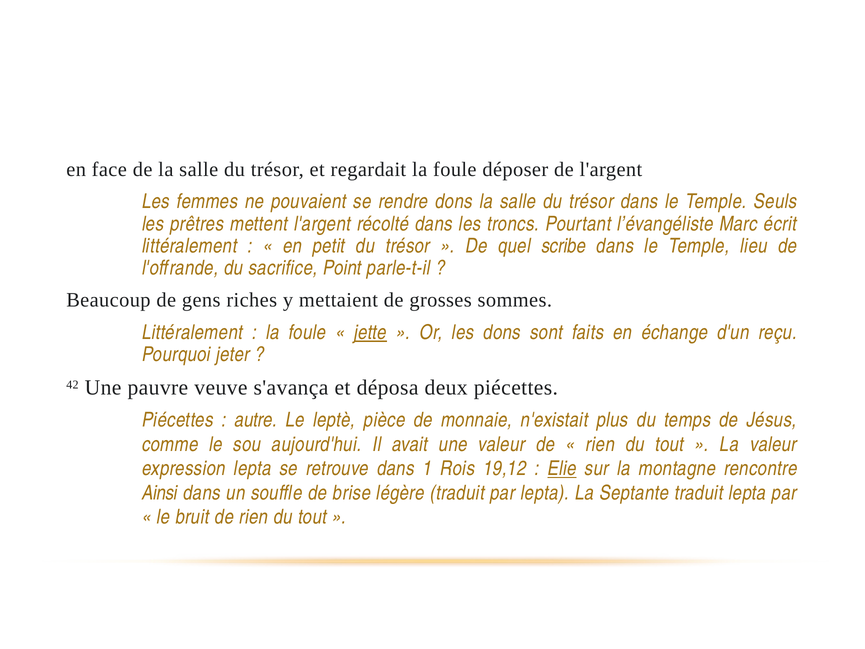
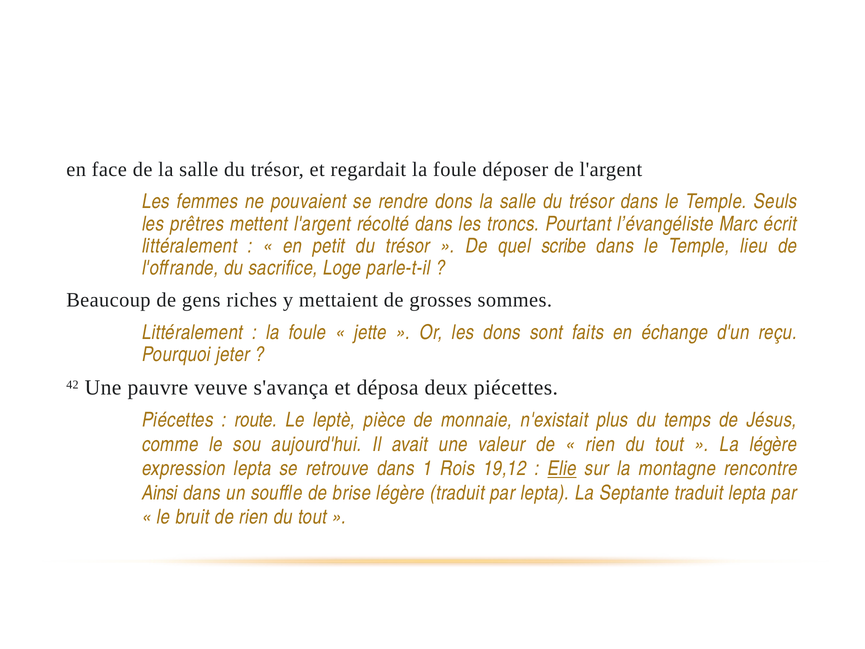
Point: Point -> Loge (342, 268)
jette underline: present -> none (370, 332)
autre: autre -> route (256, 420)
La valeur: valeur -> légère (773, 444)
